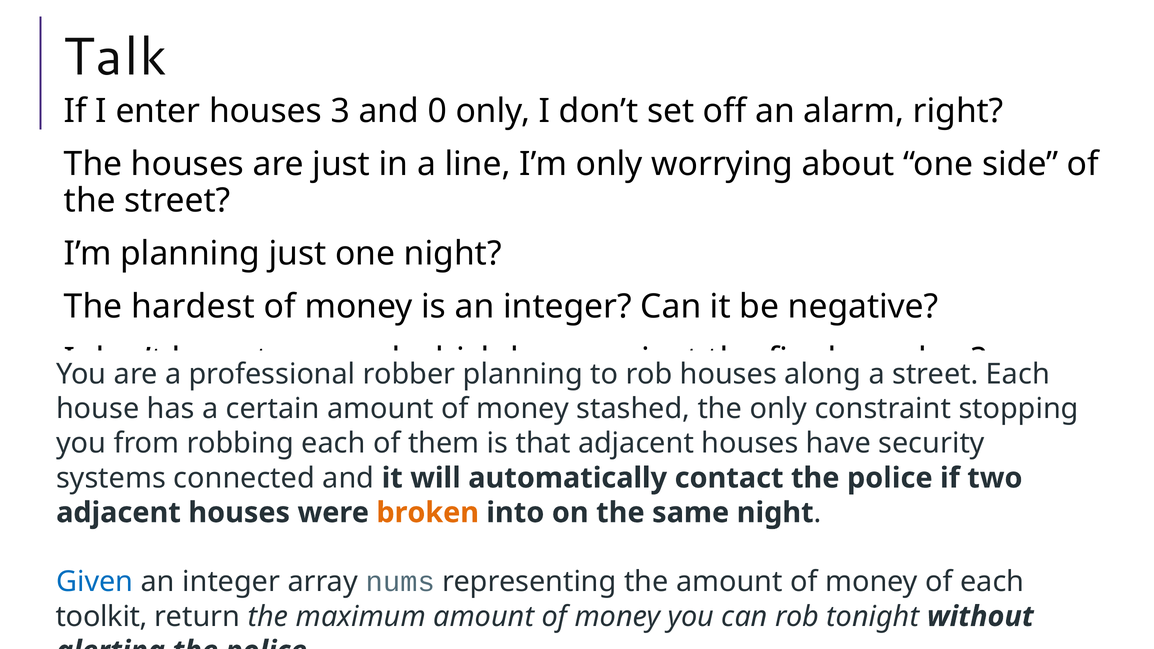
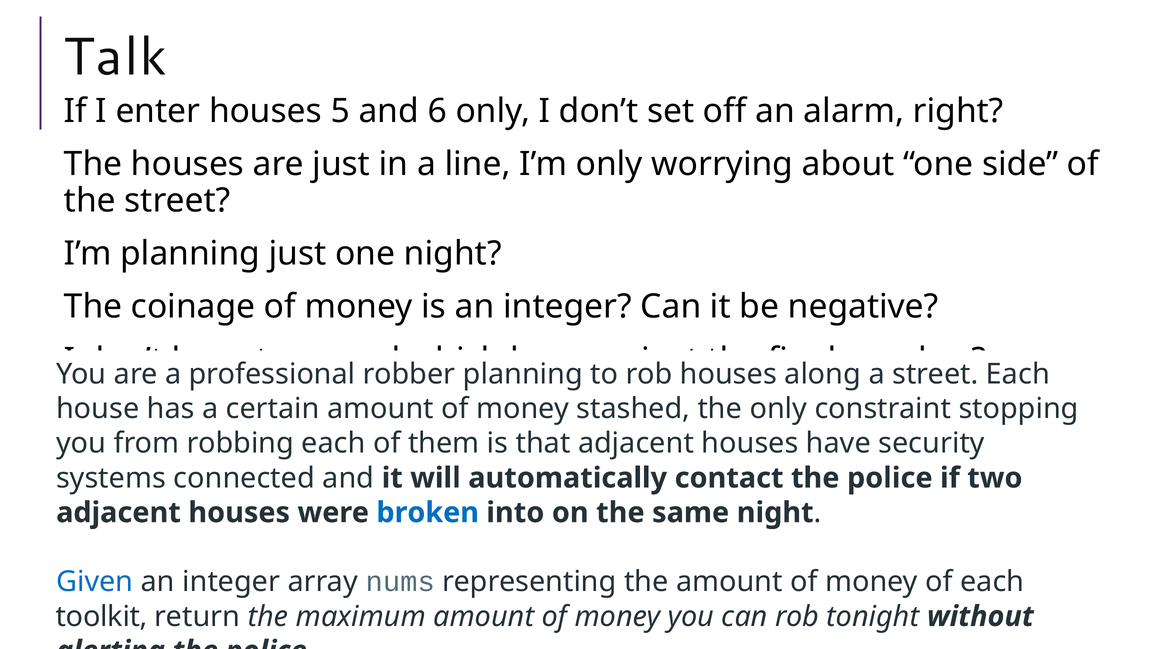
3: 3 -> 5 (340, 111)
0: 0 -> 6 (437, 111)
hardest: hardest -> coinage (193, 307)
broken colour: orange -> blue (428, 513)
